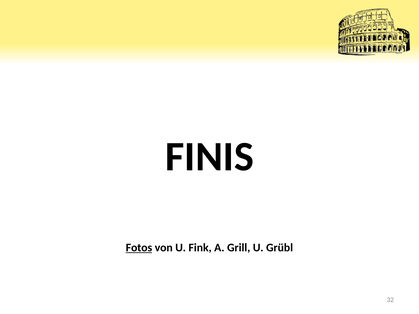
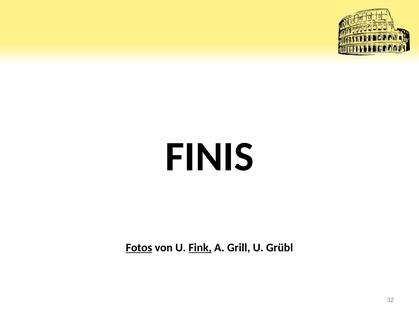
Fink underline: none -> present (200, 248)
